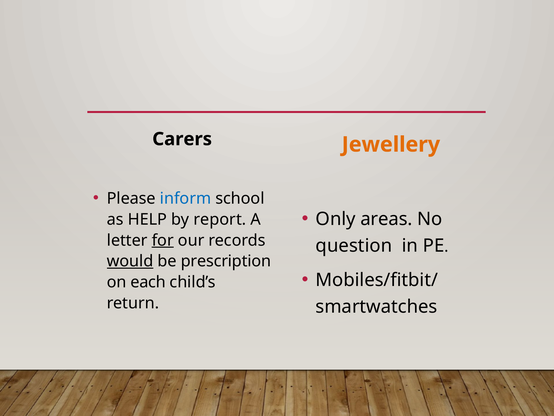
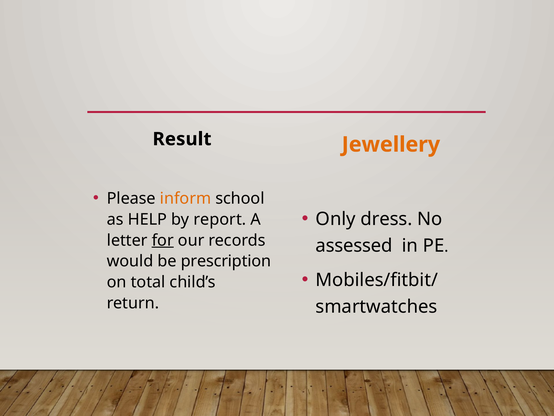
Carers: Carers -> Result (182, 139)
inform colour: blue -> orange (186, 198)
areas: areas -> dress (386, 219)
question: question -> assessed (354, 245)
would underline: present -> none (130, 261)
each: each -> total (148, 282)
